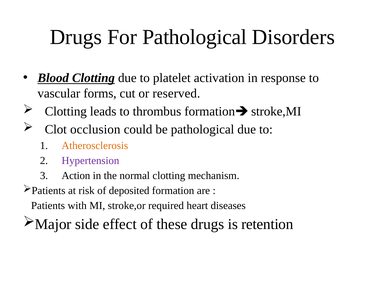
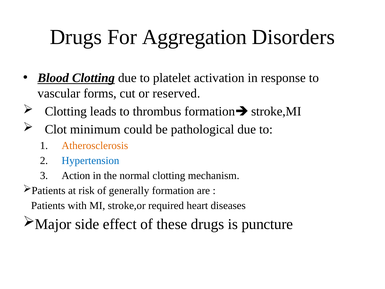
For Pathological: Pathological -> Aggregation (195, 37)
occlusion: occlusion -> minimum (95, 129)
Hypertension colour: purple -> blue (90, 160)
deposited: deposited -> generally (129, 190)
retention: retention -> puncture (267, 224)
